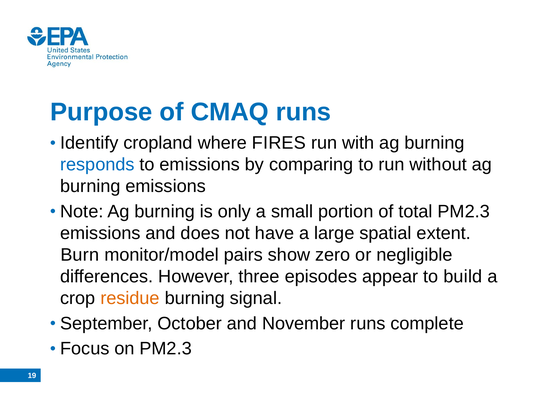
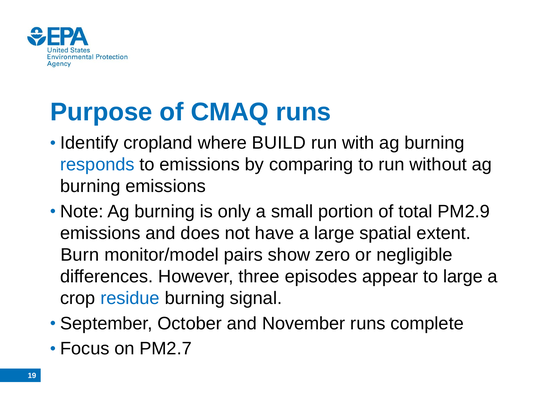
FIRES: FIRES -> BUILD (279, 143)
total PM2.3: PM2.3 -> PM2.9 (464, 212)
to build: build -> large (463, 277)
residue colour: orange -> blue (130, 299)
on PM2.3: PM2.3 -> PM2.7 (166, 349)
